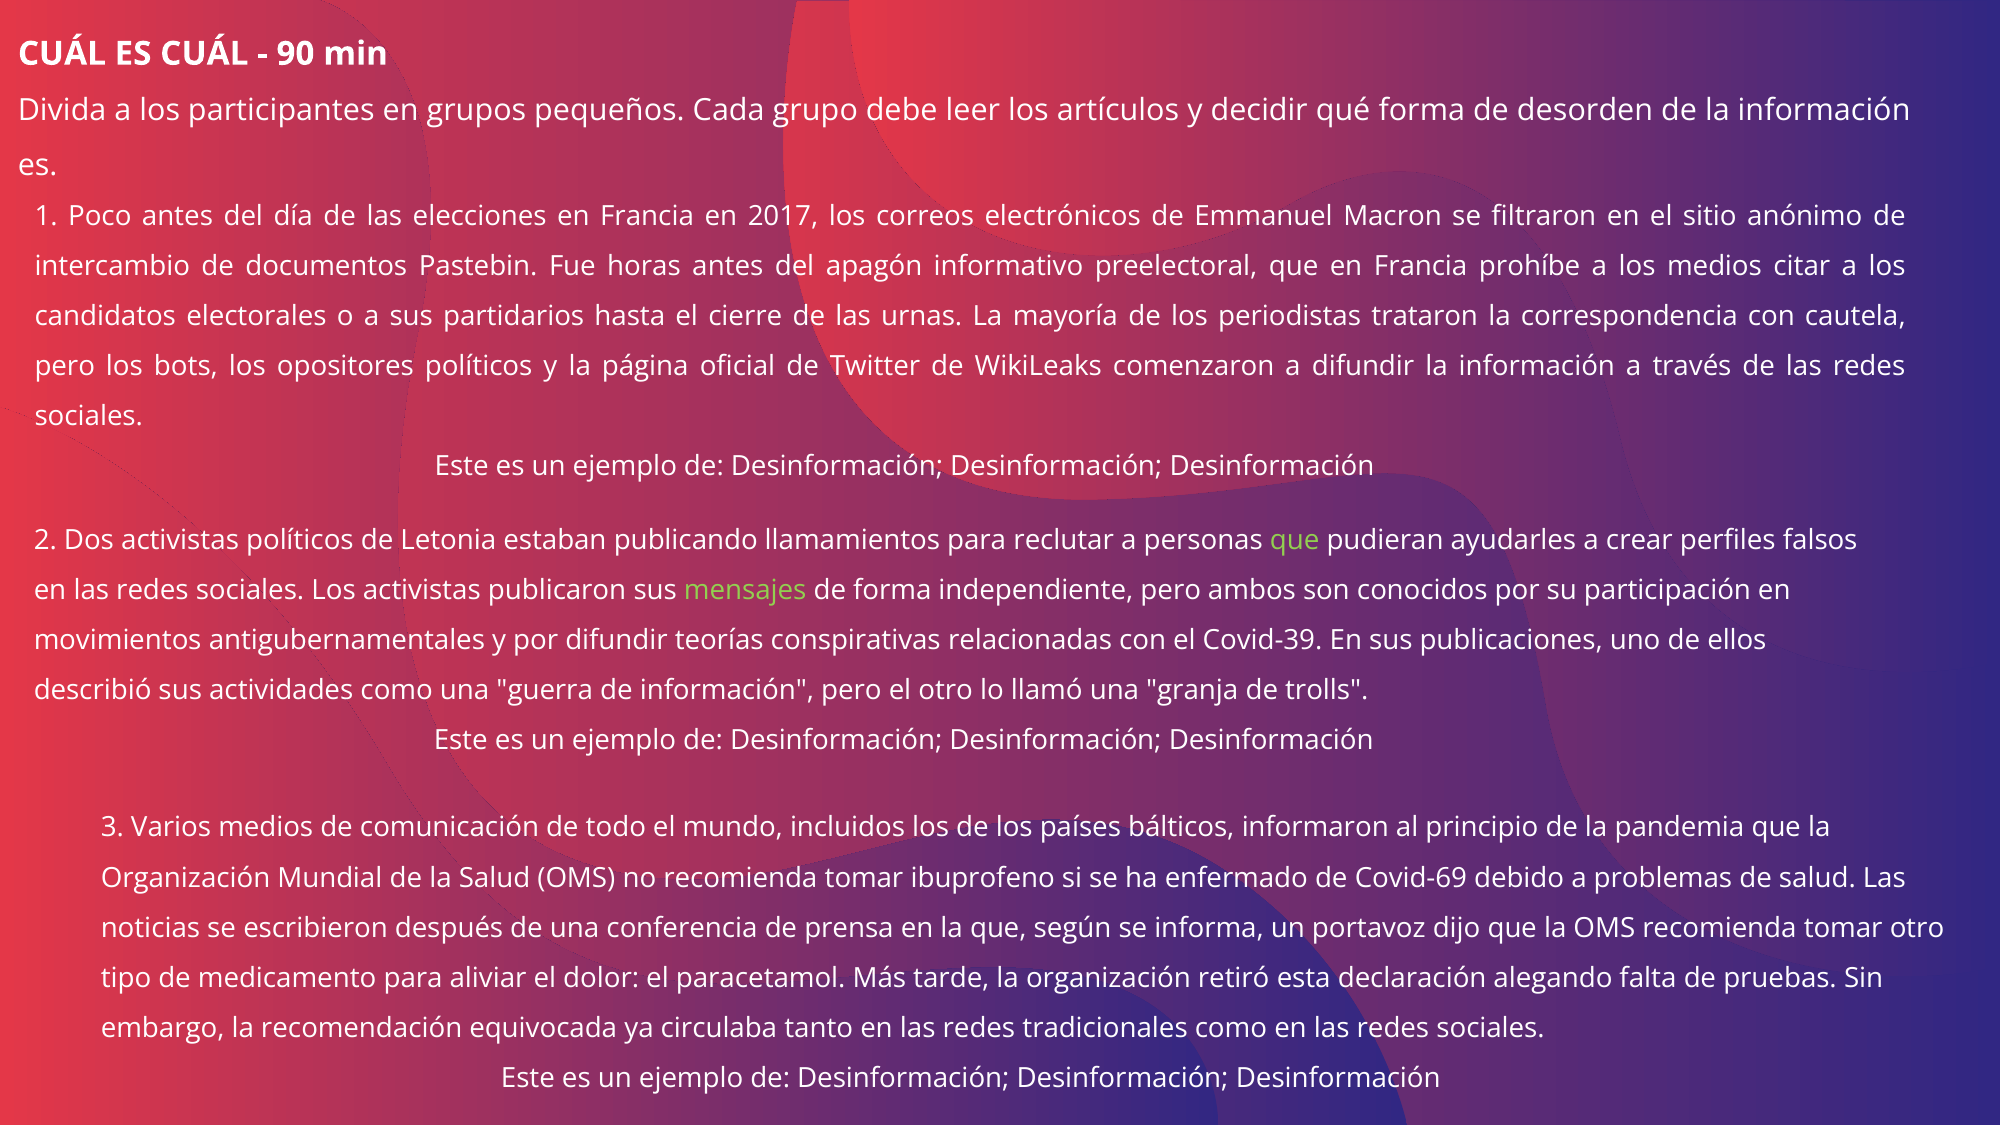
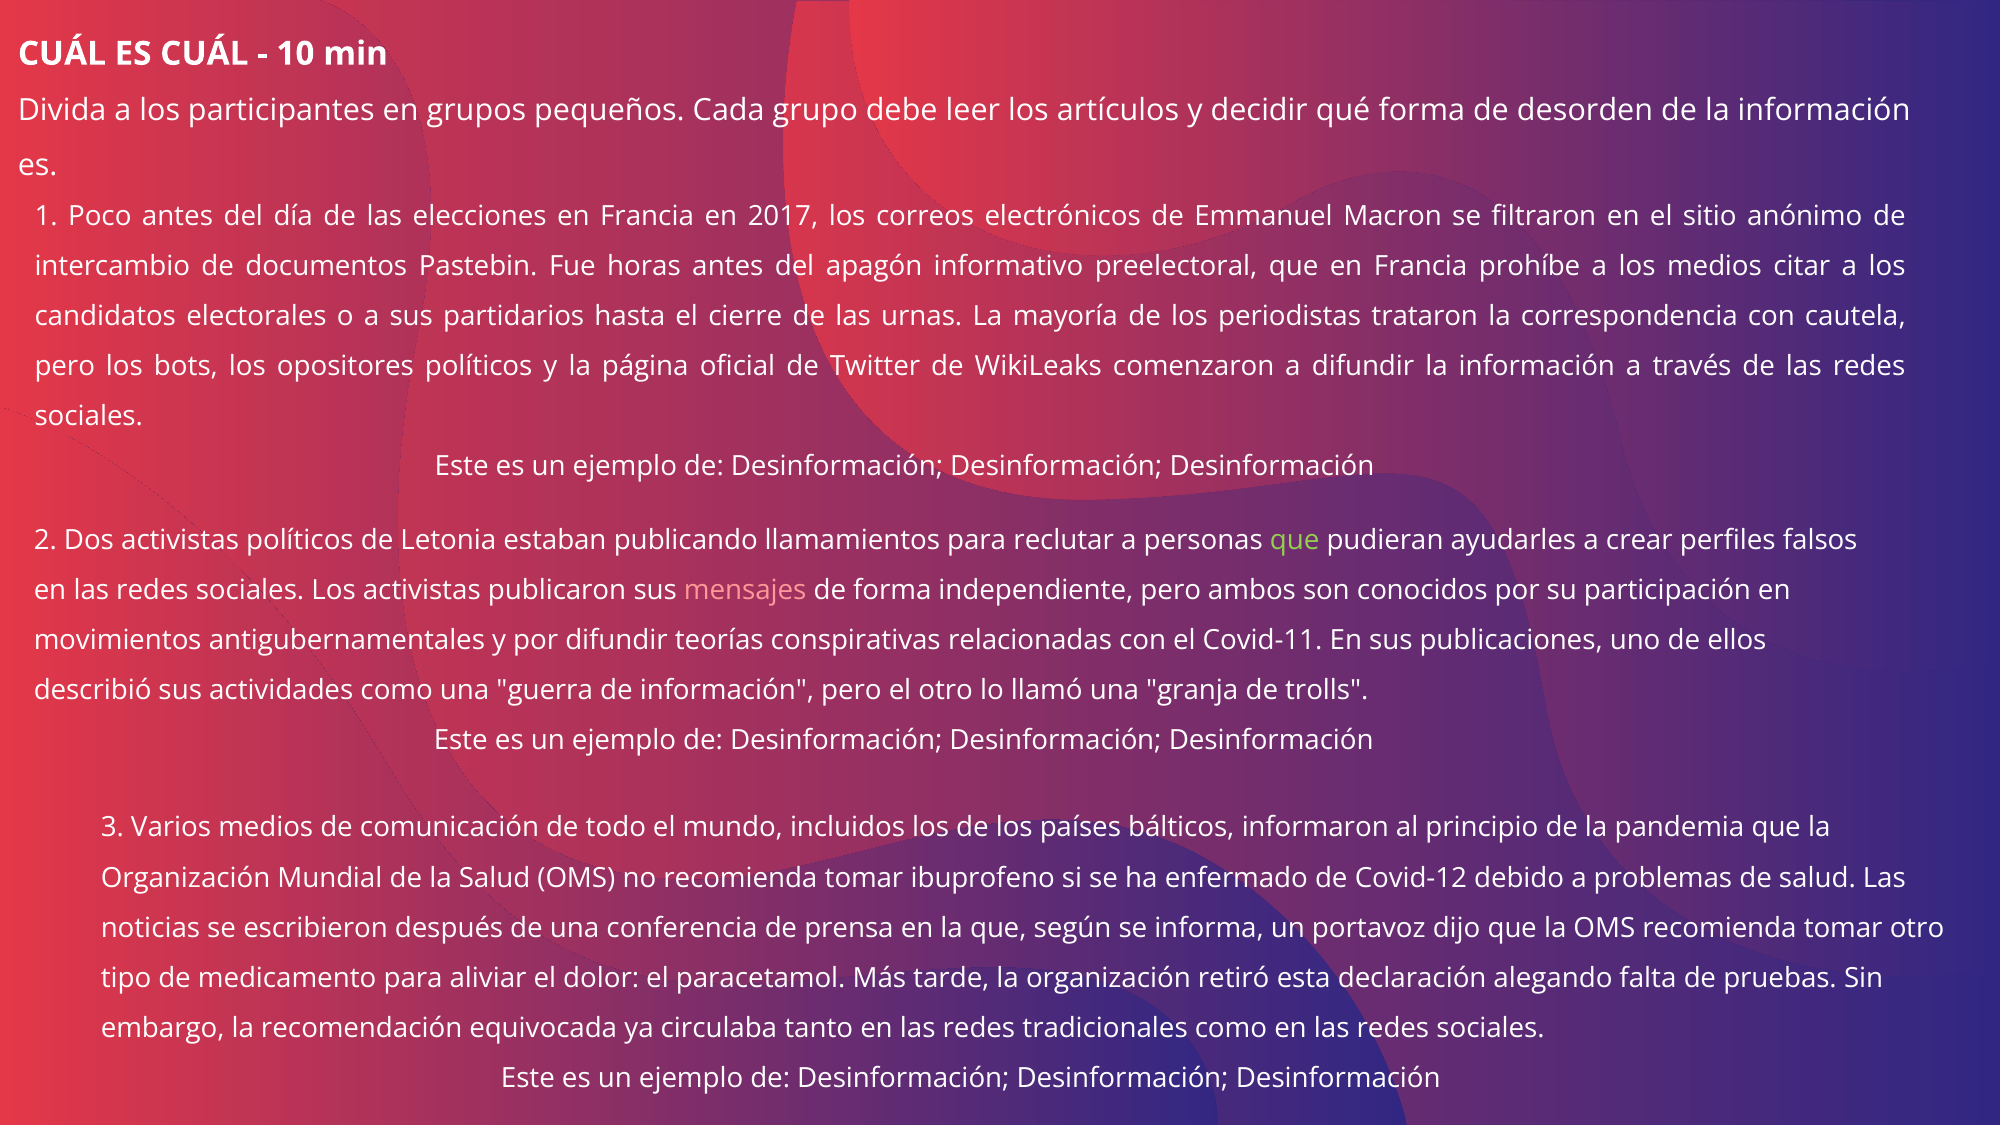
90: 90 -> 10 (295, 54)
mensajes colour: light green -> pink (745, 590)
Covid-39: Covid-39 -> Covid-11 (1263, 640)
Covid-69: Covid-69 -> Covid-12 (1411, 878)
